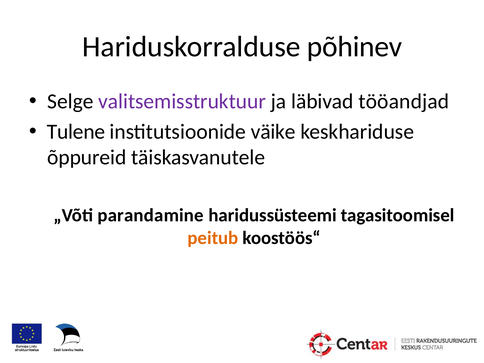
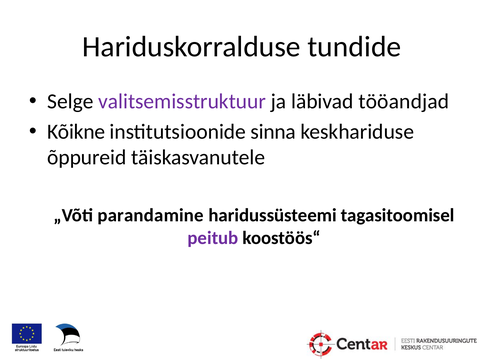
põhinev: põhinev -> tundide (354, 47)
Tulene: Tulene -> Kõikne (76, 132)
väike: väike -> sinna (273, 132)
peitub colour: orange -> purple (213, 238)
